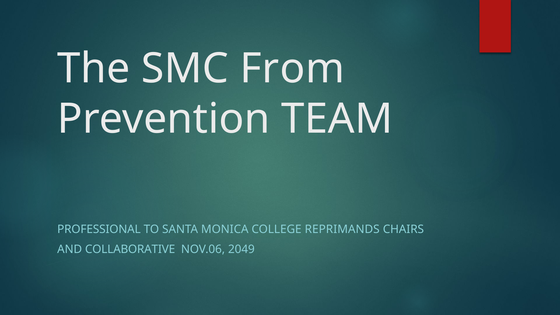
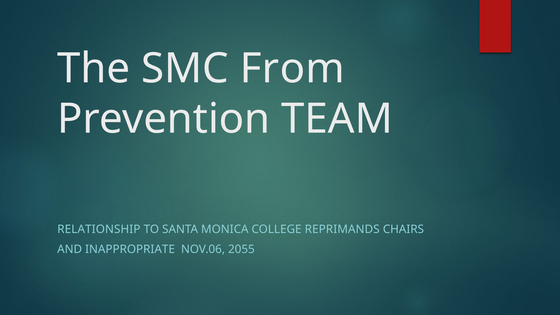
PROFESSIONAL: PROFESSIONAL -> RELATIONSHIP (99, 229)
COLLABORATIVE: COLLABORATIVE -> INAPPROPRIATE (130, 249)
2049: 2049 -> 2055 (241, 249)
